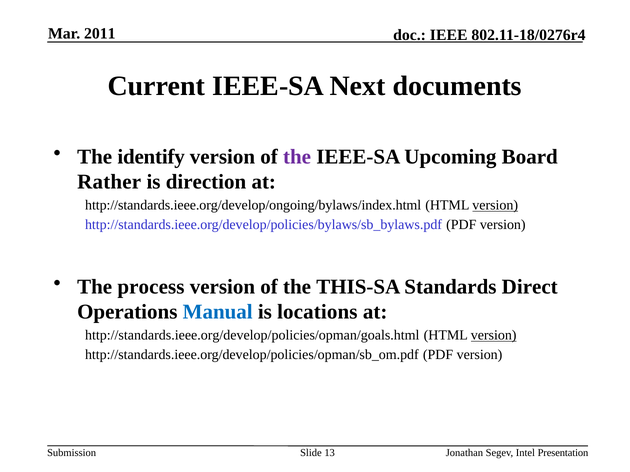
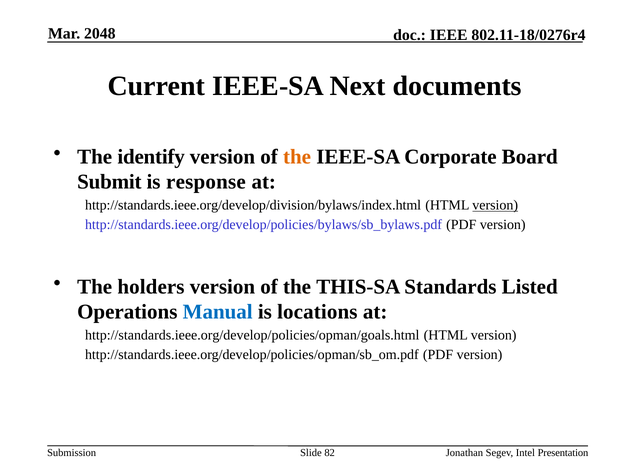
2011: 2011 -> 2048 (100, 33)
the colour: purple -> orange (297, 157)
Upcoming: Upcoming -> Corporate (450, 157)
Rather: Rather -> Submit (109, 182)
direction: direction -> response (206, 182)
http://standards.ieee.org/develop/ongoing/bylaws/index.html: http://standards.ieee.org/develop/ongoing/bylaws/index.html -> http://standards.ieee.org/develop/division/bylaws/index.html (253, 205)
process: process -> holders (151, 287)
Direct: Direct -> Listed (530, 287)
version underline: present -> none (494, 336)
13: 13 -> 82 (330, 453)
